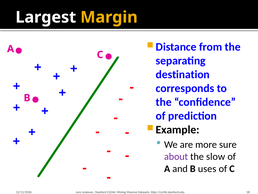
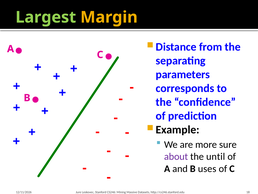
Largest colour: white -> light green (46, 17)
destination: destination -> parameters (183, 74)
slow: slow -> until (216, 156)
